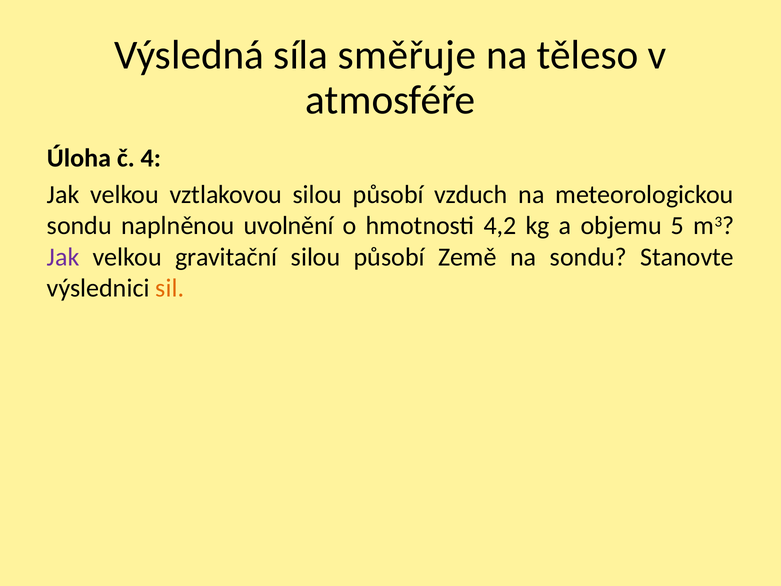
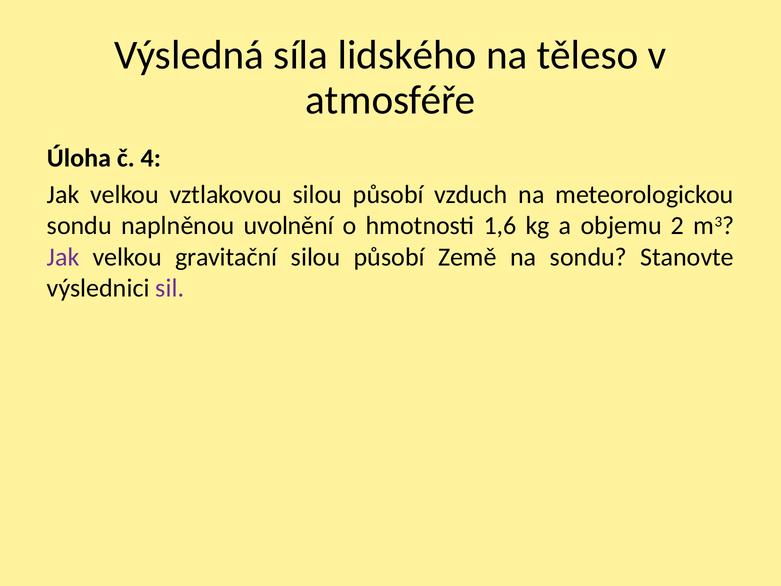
směřuje: směřuje -> lidského (407, 55)
4,2: 4,2 -> 1,6 (500, 226)
5: 5 -> 2 (677, 226)
sil colour: orange -> purple (170, 288)
